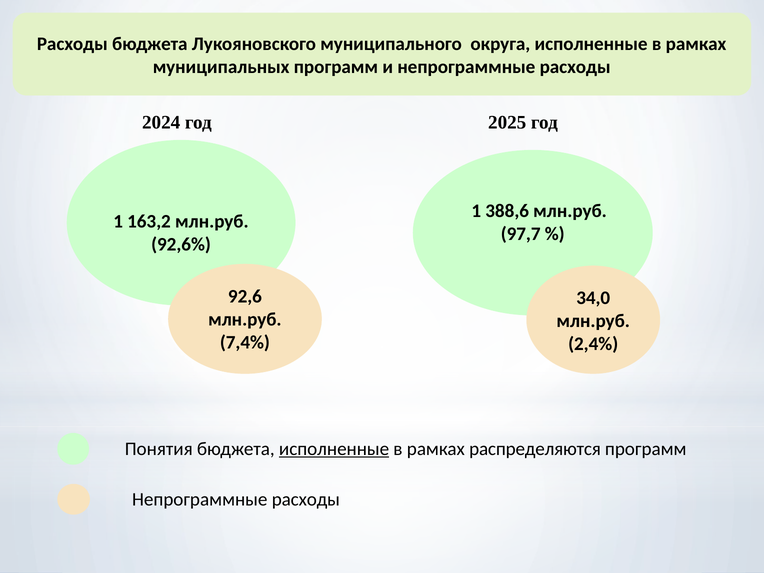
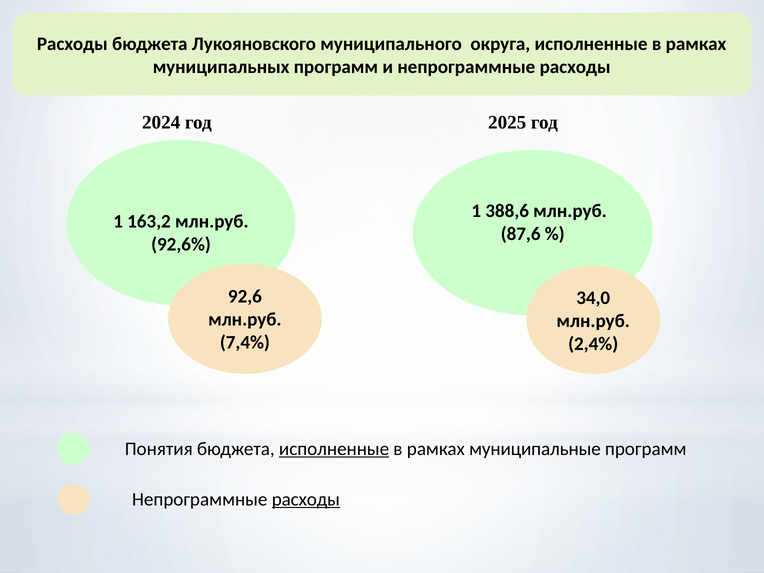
97,7: 97,7 -> 87,6 (521, 234)
распределяются: распределяются -> муниципальные (535, 449)
расходы underline: none -> present (306, 499)
